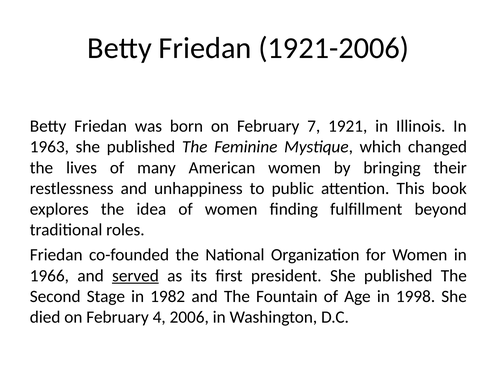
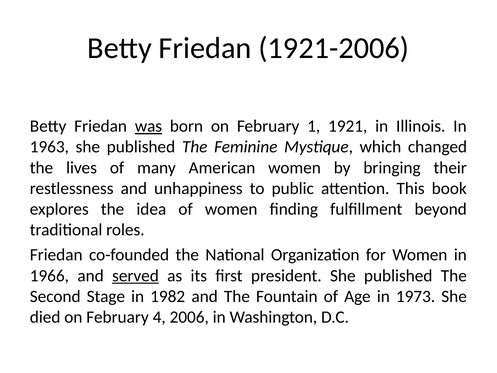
was underline: none -> present (148, 126)
7: 7 -> 1 (314, 126)
1998: 1998 -> 1973 (416, 296)
